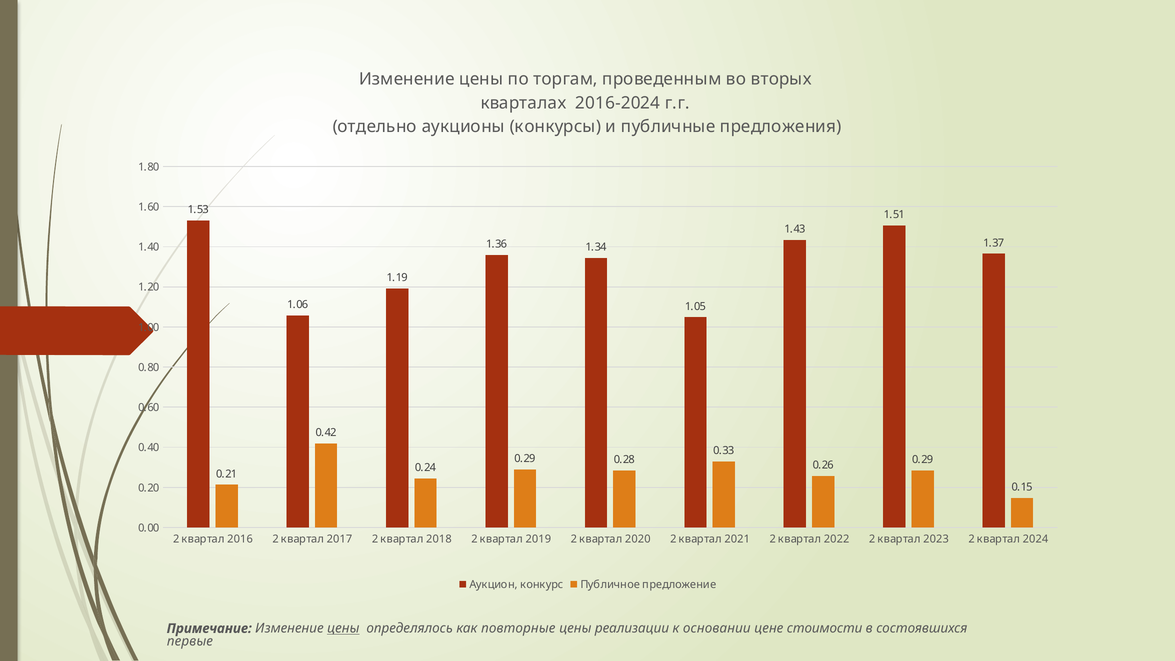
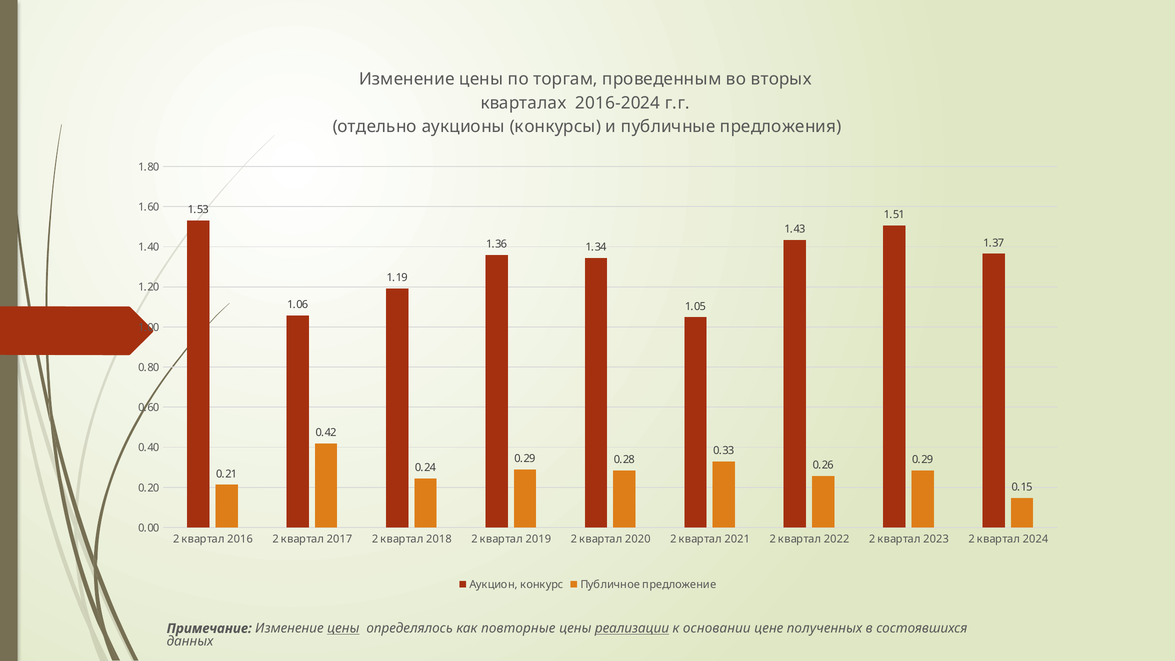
реализации underline: none -> present (632, 628)
стоимости: стоимости -> полученных (824, 628)
первые: первые -> данных (190, 641)
